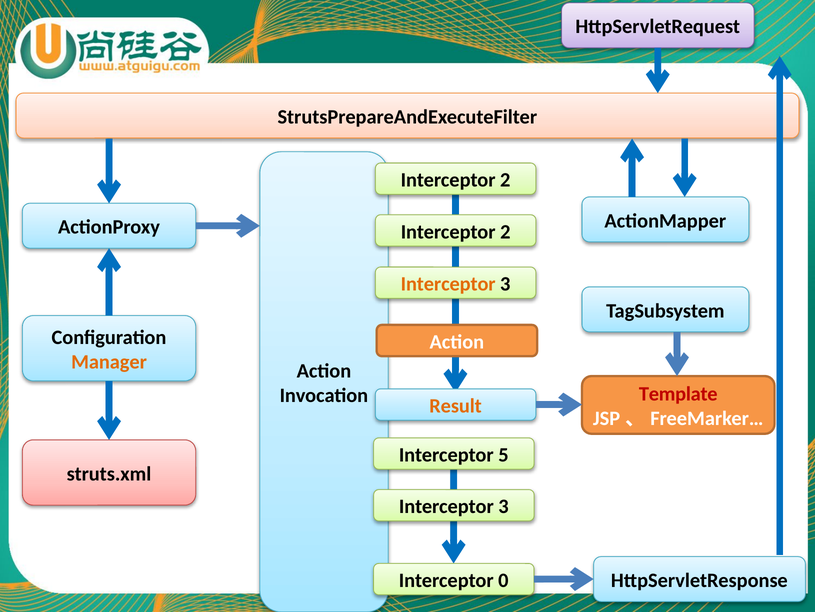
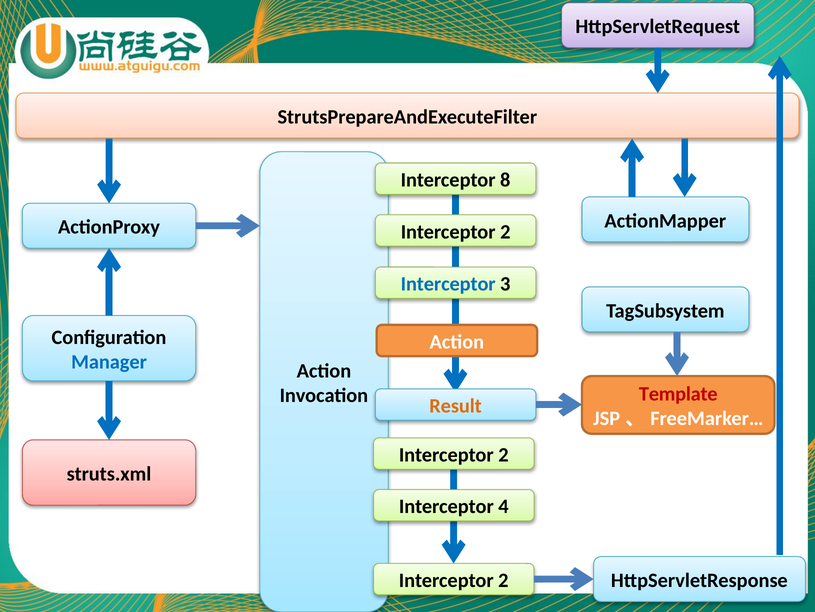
2: 2 -> 8 (505, 180)
Interceptor colour: orange -> blue (448, 284)
Manager colour: orange -> blue (109, 361)
5: 5 -> 2 (503, 454)
3: 3 -> 4 (503, 506)
0: 0 -> 2 (503, 580)
